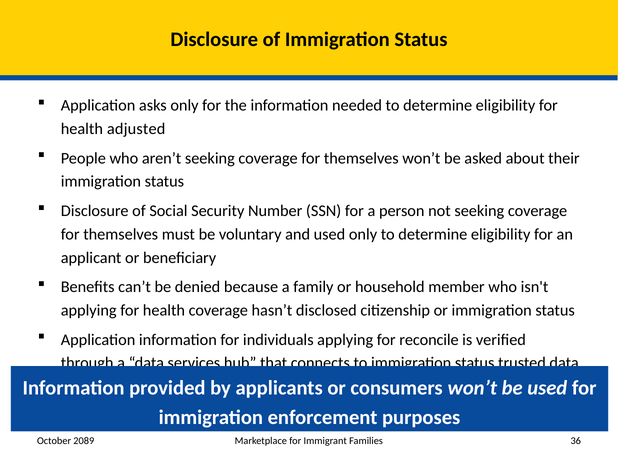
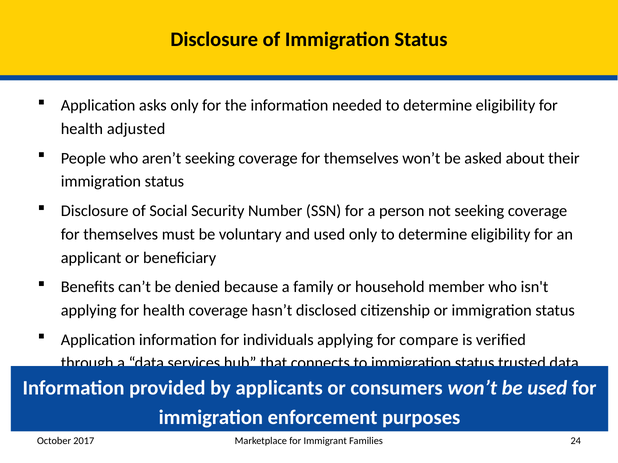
reconcile: reconcile -> compare (429, 340)
2089: 2089 -> 2017 (84, 442)
36: 36 -> 24 (576, 441)
